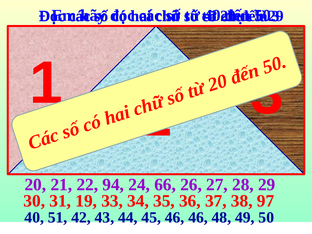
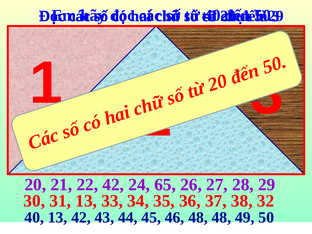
22 94: 94 -> 42 (113, 185)
66: 66 -> 65 (165, 185)
31 19: 19 -> 13 (86, 201)
97: 97 -> 32 (266, 201)
40 51: 51 -> 13 (58, 217)
46 46: 46 -> 48 (198, 217)
